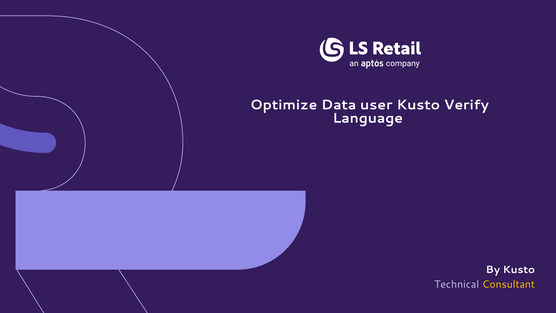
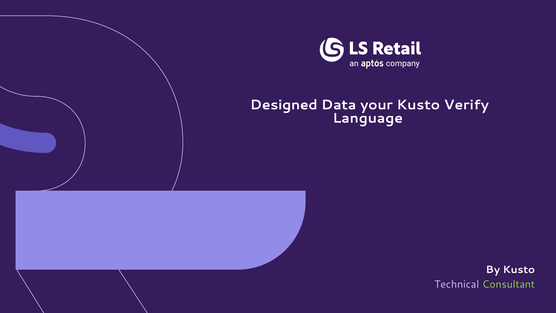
Optimize: Optimize -> Designed (284, 105)
user: user -> your (376, 105)
Consultant colour: yellow -> light green (508, 284)
